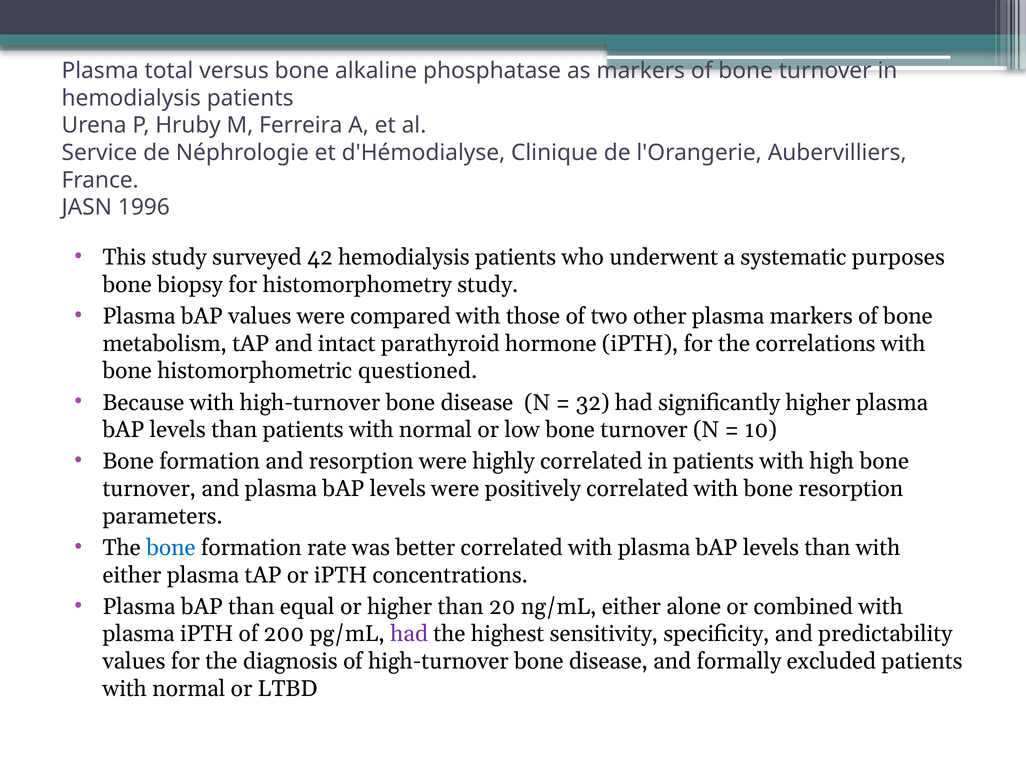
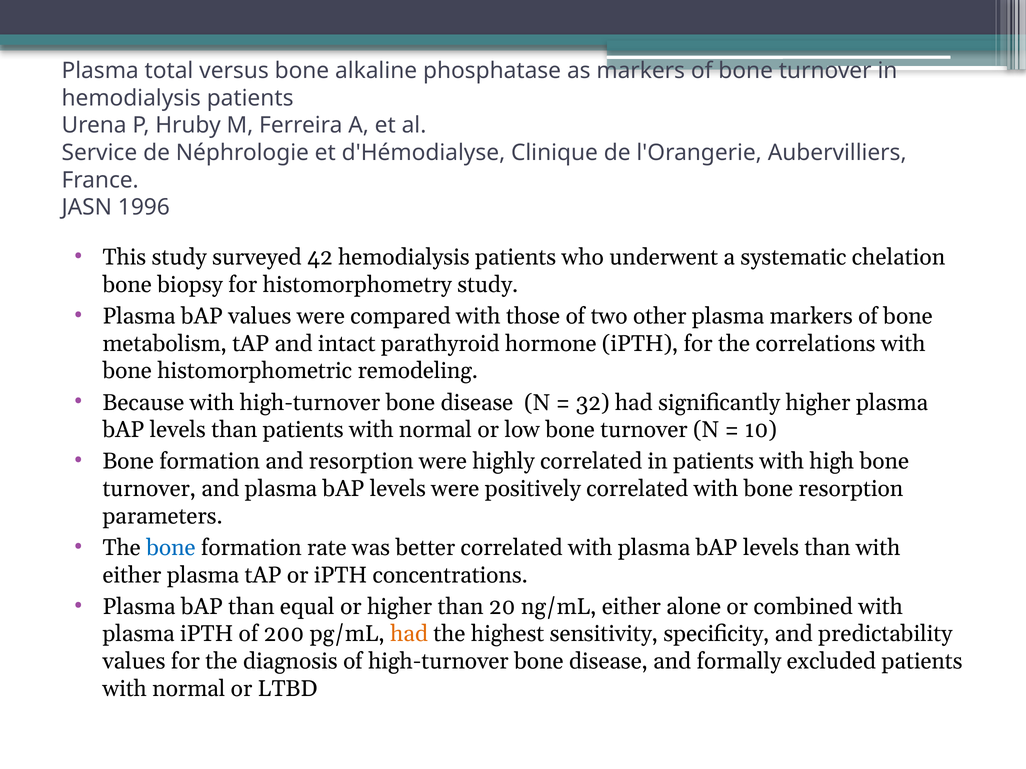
purposes: purposes -> chelation (899, 257)
questioned: questioned -> remodeling (418, 371)
had colour: purple -> orange (409, 634)
